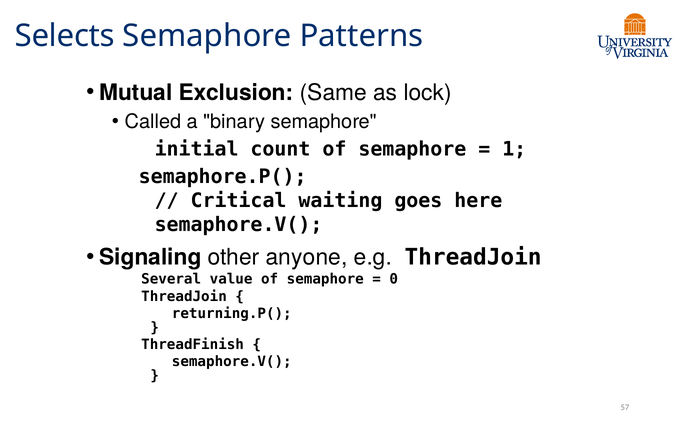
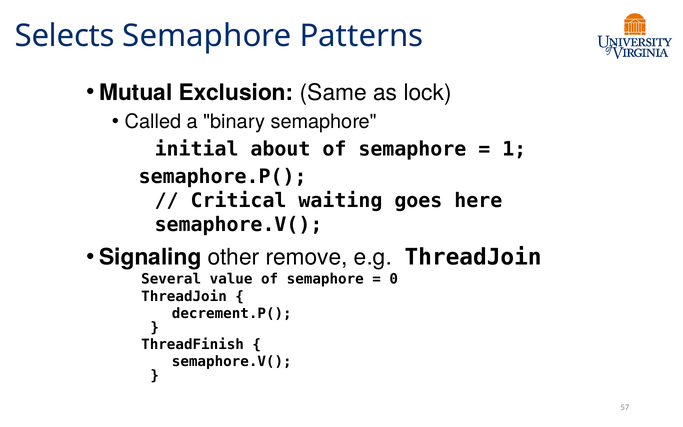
count: count -> about (280, 149)
anyone: anyone -> remove (307, 257)
returning.P(: returning.P( -> decrement.P( (232, 314)
